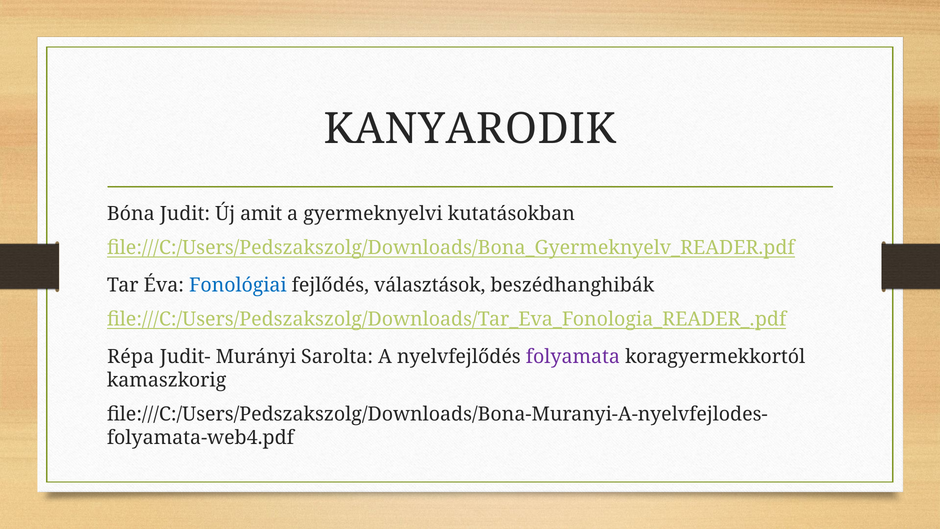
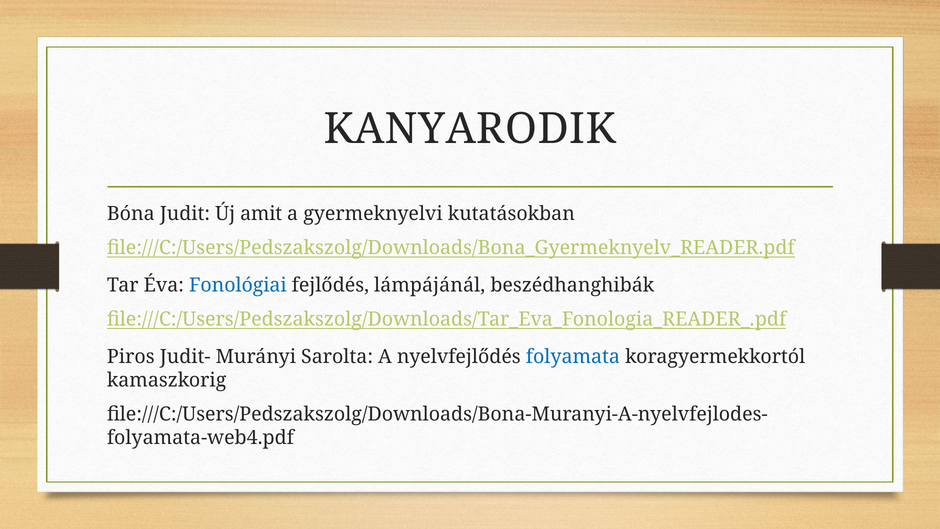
választások: választások -> lámpájánál (430, 285)
Répa: Répa -> Piros (131, 357)
folyamata colour: purple -> blue (573, 357)
